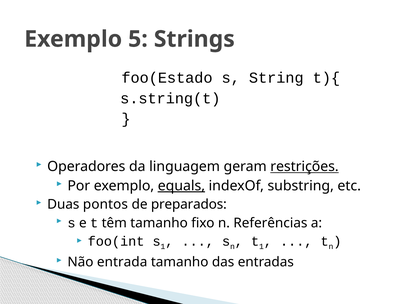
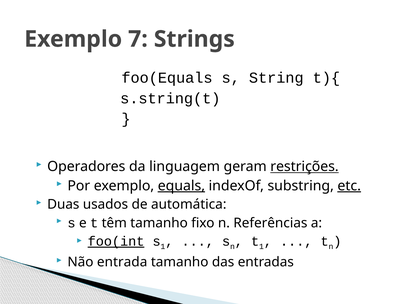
5: 5 -> 7 (138, 39)
foo(Estado: foo(Estado -> foo(Equals (167, 78)
etc underline: none -> present (349, 186)
pontos: pontos -> usados (106, 204)
preparados: preparados -> automática (189, 204)
foo(int underline: none -> present (116, 241)
